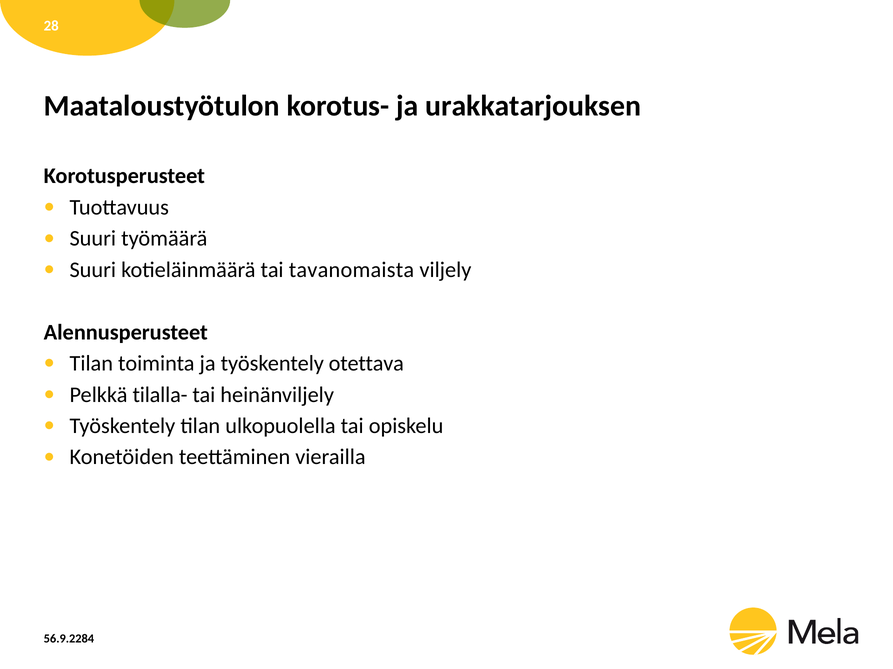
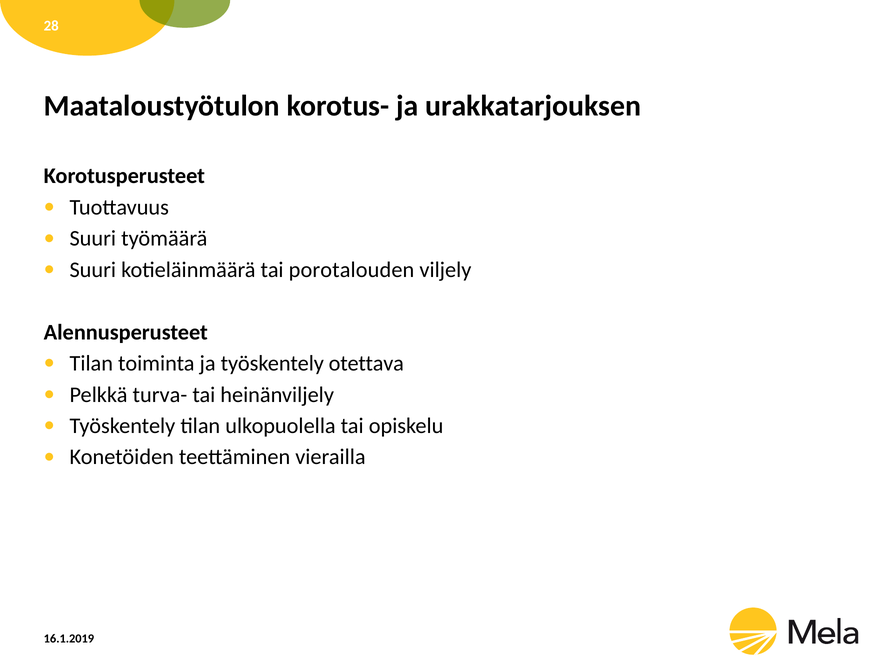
tavanomaista: tavanomaista -> porotalouden (352, 270)
tilalla-: tilalla- -> turva- (160, 395)
56.9.2284: 56.9.2284 -> 16.1.2019 (69, 639)
